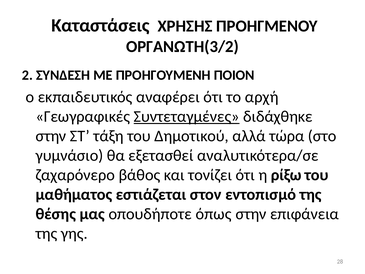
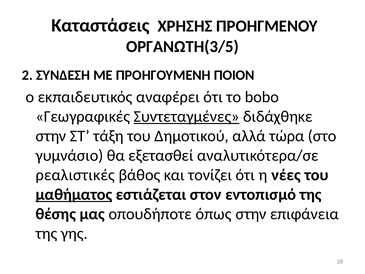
ΟΡΓΑΝΩΤΗ(3/2: ΟΡΓΑΝΩΤΗ(3/2 -> ΟΡΓΑΝΩΤΗ(3/5 (182, 46)
αρχή: αρχή -> bobo (262, 97)
ζαχαρόνερο: ζαχαρόνερο -> ρεαλιστικές (75, 175)
ρίξω: ρίξω -> νέες (286, 175)
μαθήματος underline: none -> present (74, 194)
